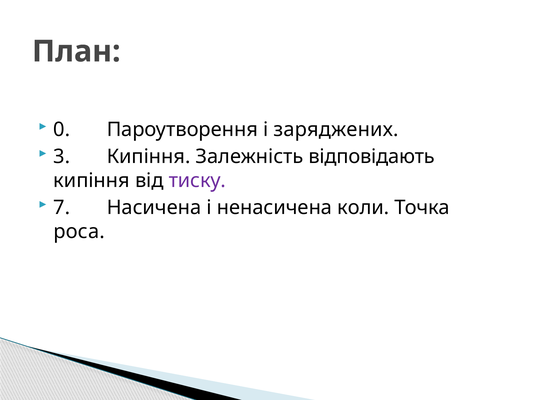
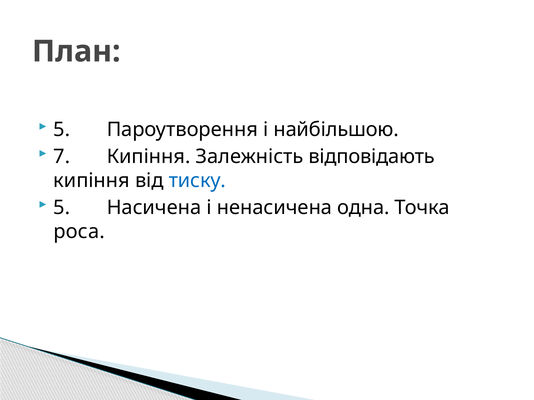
0: 0 -> 5 (62, 130)
заряджених: заряджених -> найбільшою (336, 130)
3: 3 -> 7 (62, 157)
тиску colour: purple -> blue (197, 181)
7: 7 -> 5 (62, 208)
коли: коли -> одна (363, 208)
